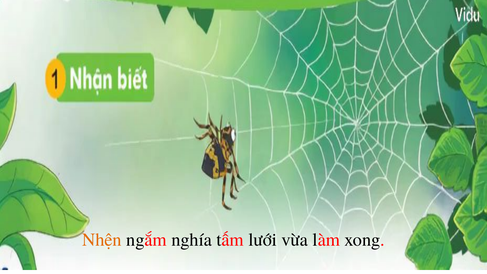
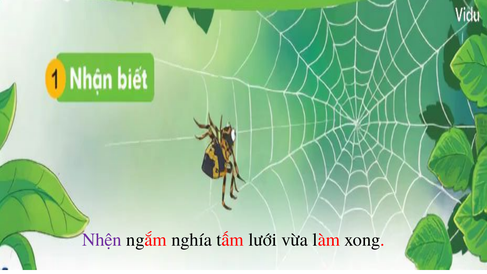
Nhện colour: orange -> purple (102, 240)
